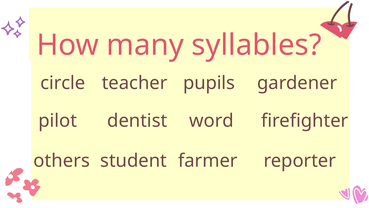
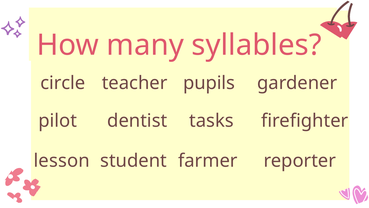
word: word -> tasks (212, 120)
others: others -> lesson (62, 161)
